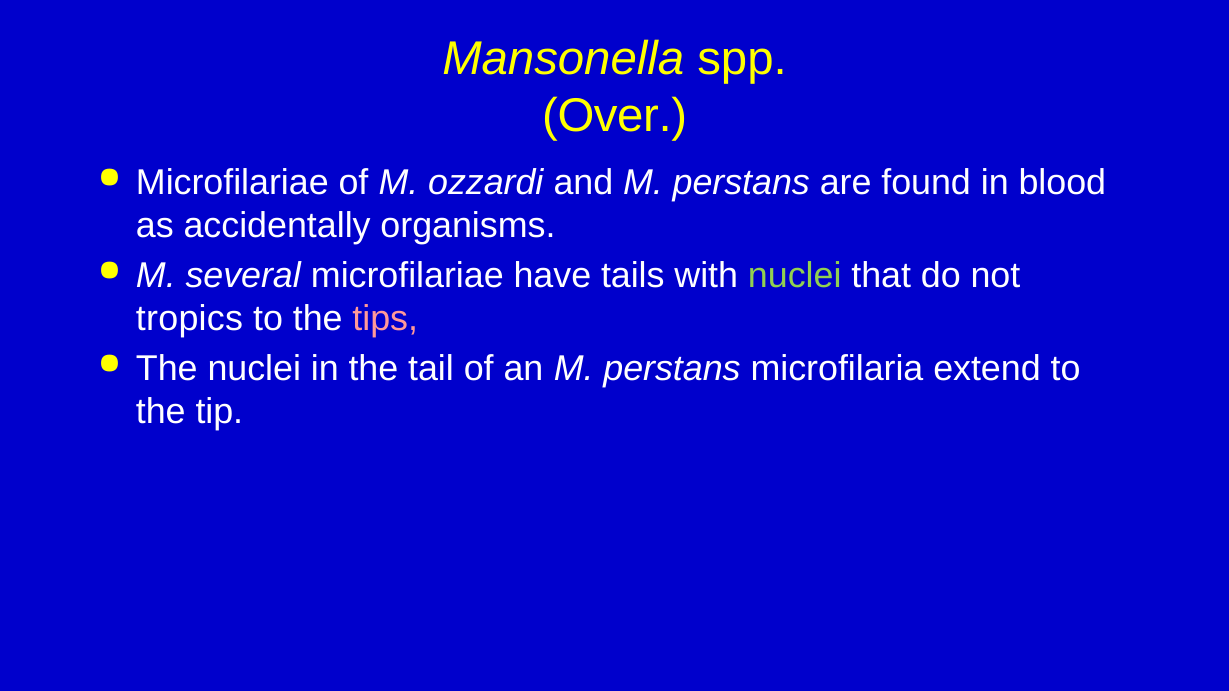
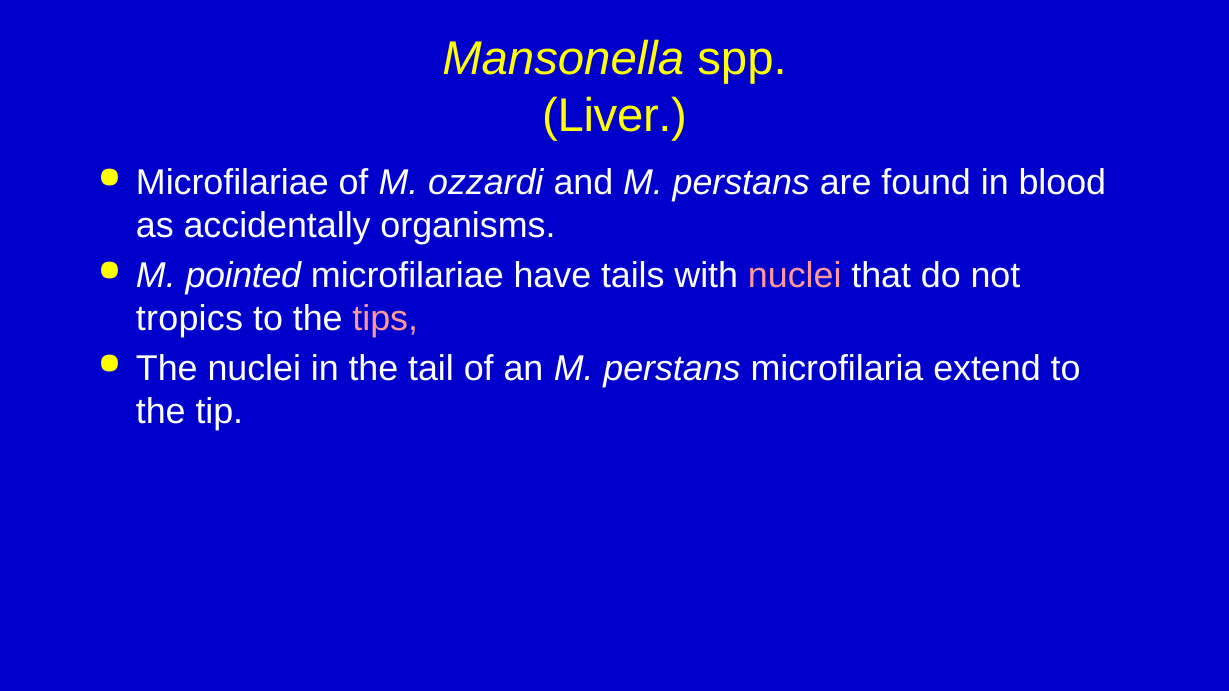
Over: Over -> Liver (615, 116)
several: several -> pointed (243, 276)
nuclei colour: light green -> pink (795, 276)
